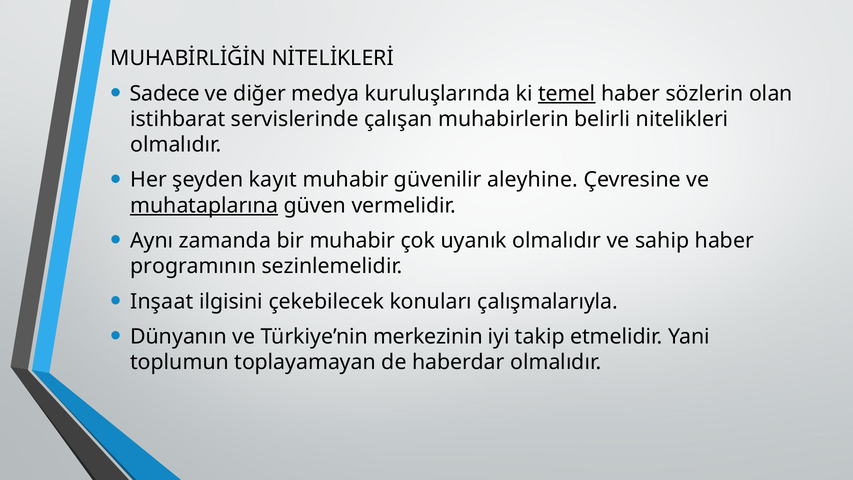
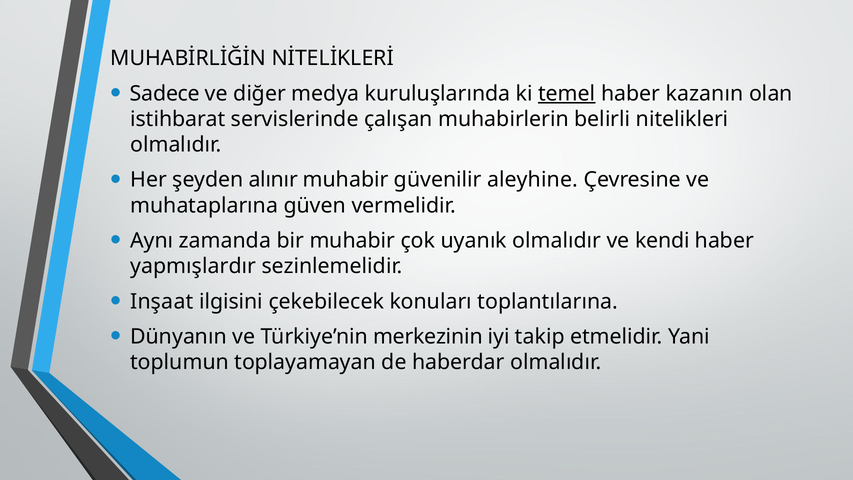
sözlerin: sözlerin -> kazanın (705, 93)
kayıt: kayıt -> alınır (273, 180)
muhataplarına underline: present -> none (204, 205)
sahip: sahip -> kendi (662, 241)
programının: programının -> yapmışlardır (193, 266)
çalışmalarıyla: çalışmalarıyla -> toplantılarına (548, 301)
